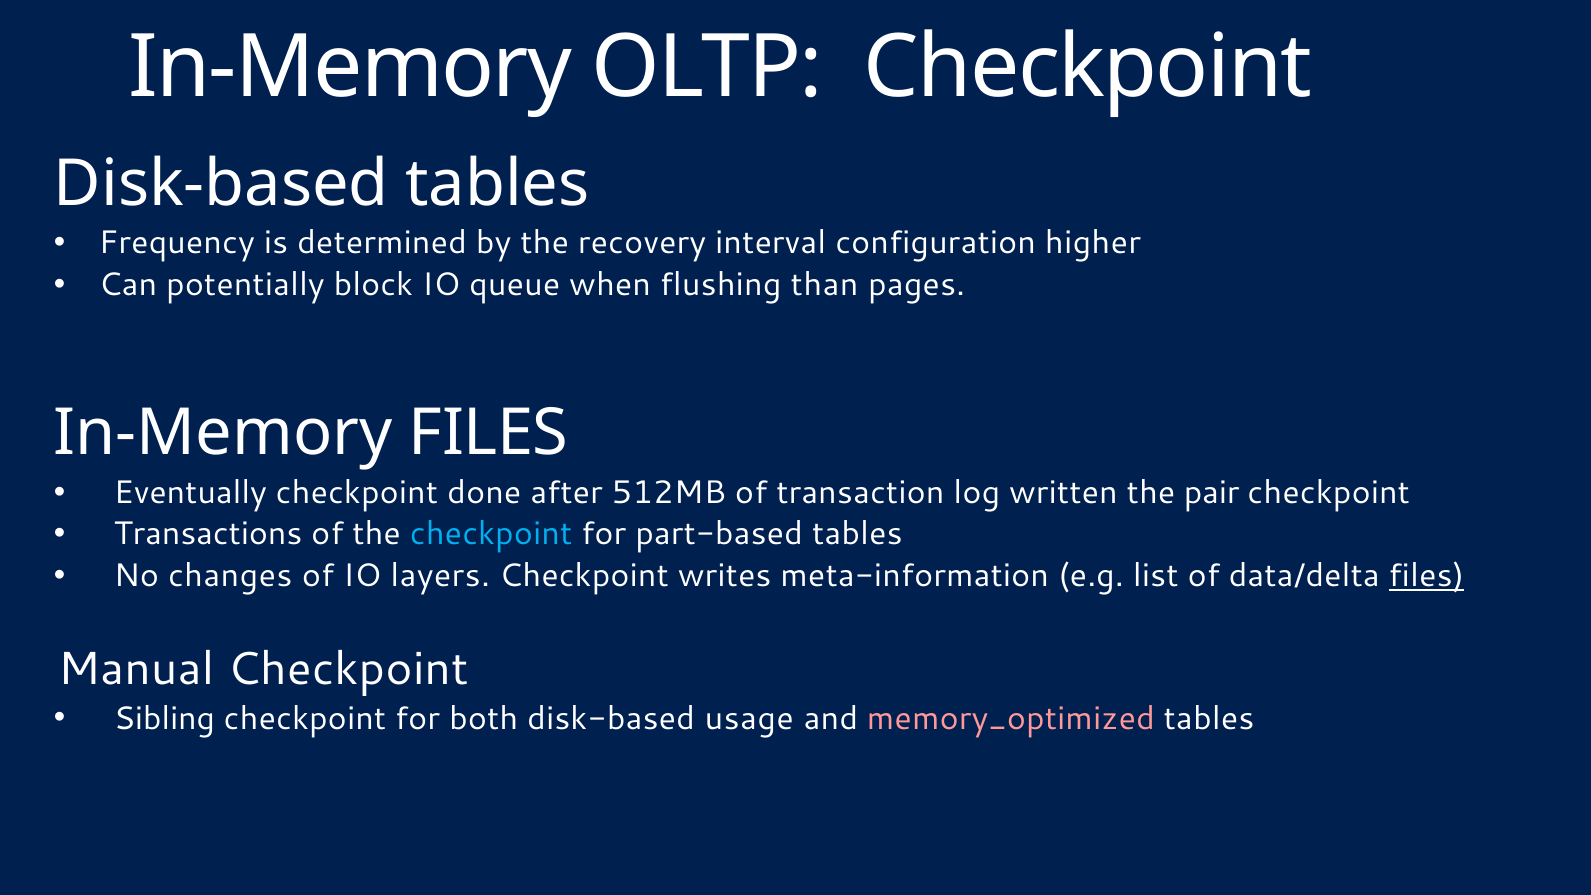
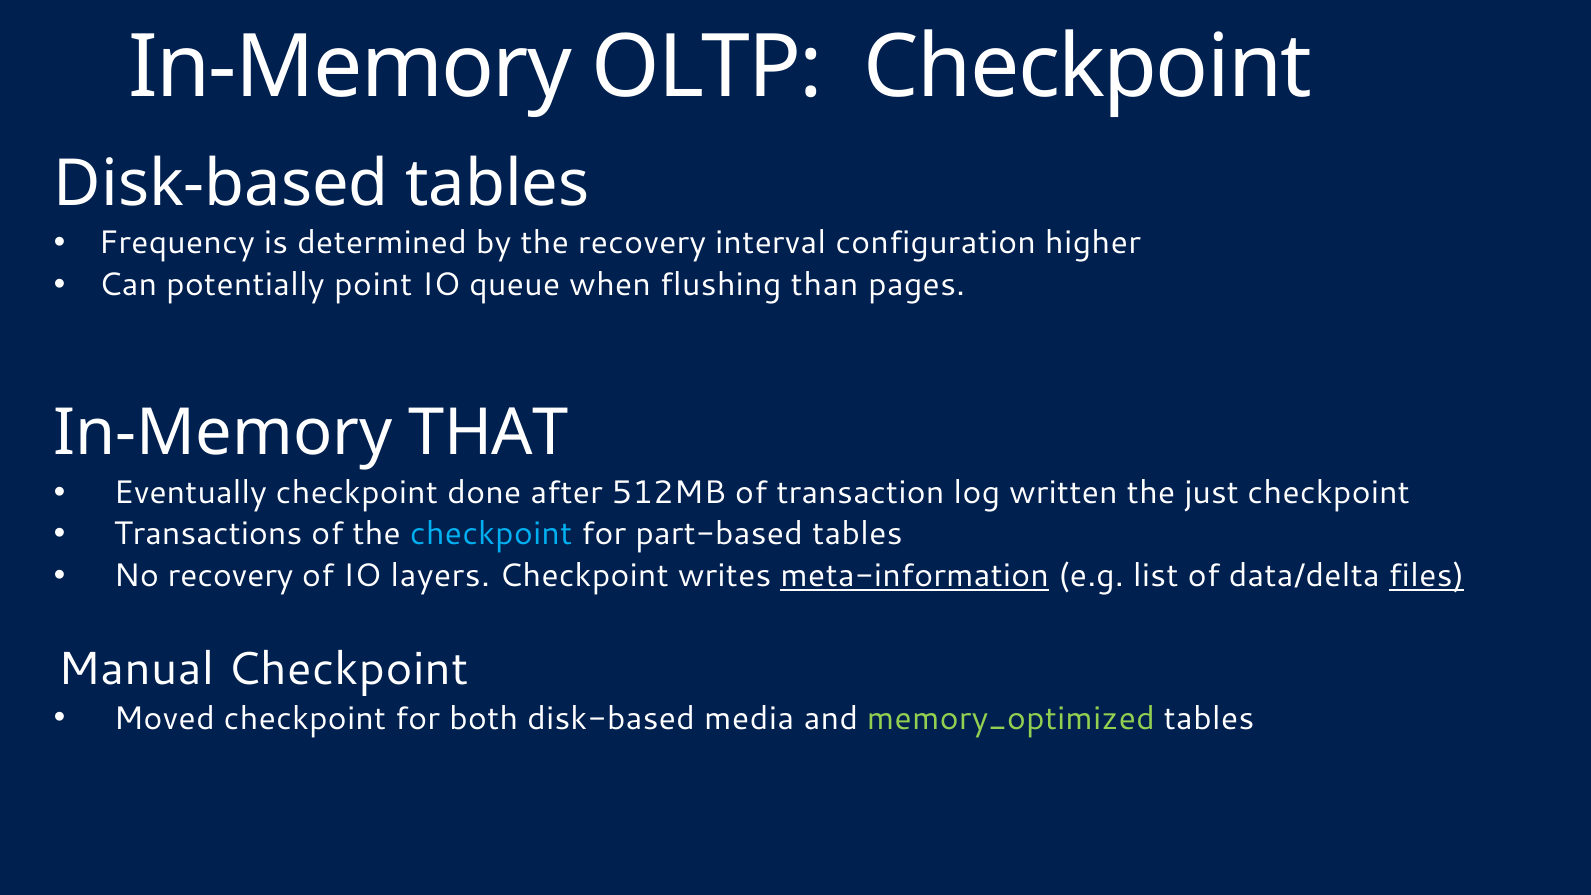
block: block -> point (373, 285)
In-Memory FILES: FILES -> THAT (489, 433)
pair: pair -> just (1212, 493)
No changes: changes -> recovery (231, 576)
meta-information underline: none -> present (915, 576)
Sibling: Sibling -> Moved (164, 718)
usage: usage -> media (749, 718)
memory_optimized colour: pink -> light green (1011, 718)
